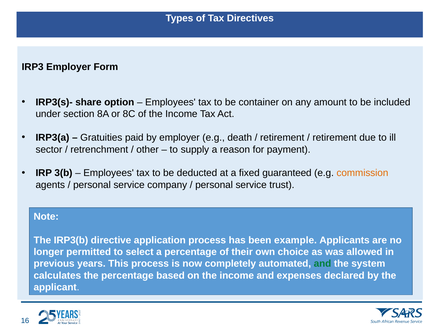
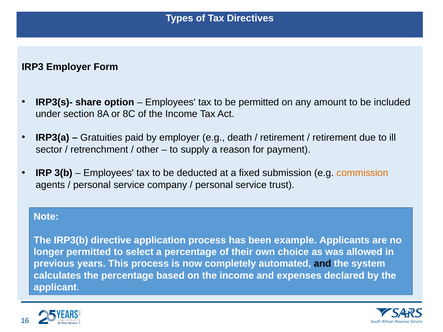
be container: container -> permitted (259, 102)
guaranteed: guaranteed -> submission (287, 173)
and colour: green -> black (323, 264)
